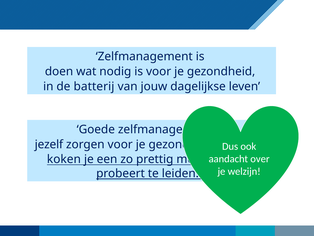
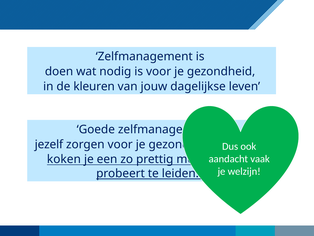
batterij: batterij -> kleuren (94, 86)
over: over -> vaak (260, 159)
